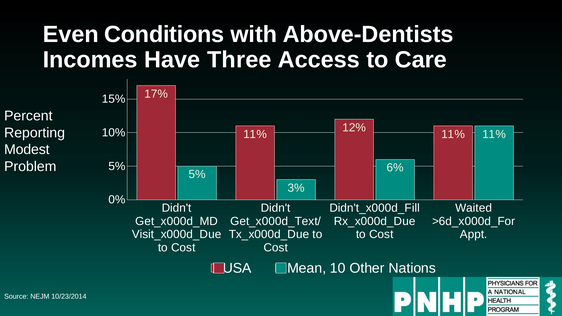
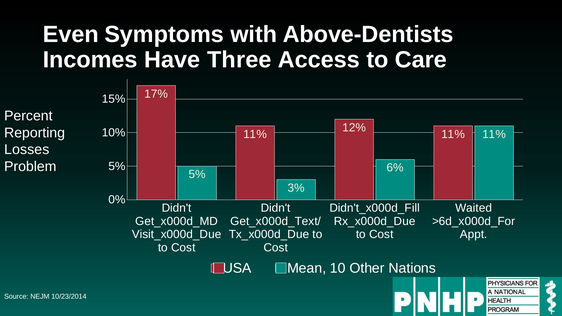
Conditions: Conditions -> Symptoms (164, 35)
Modest: Modest -> Losses (27, 150)
